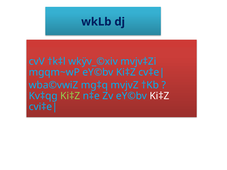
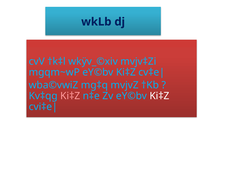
Ki‡Z colour: light green -> pink (70, 96)
